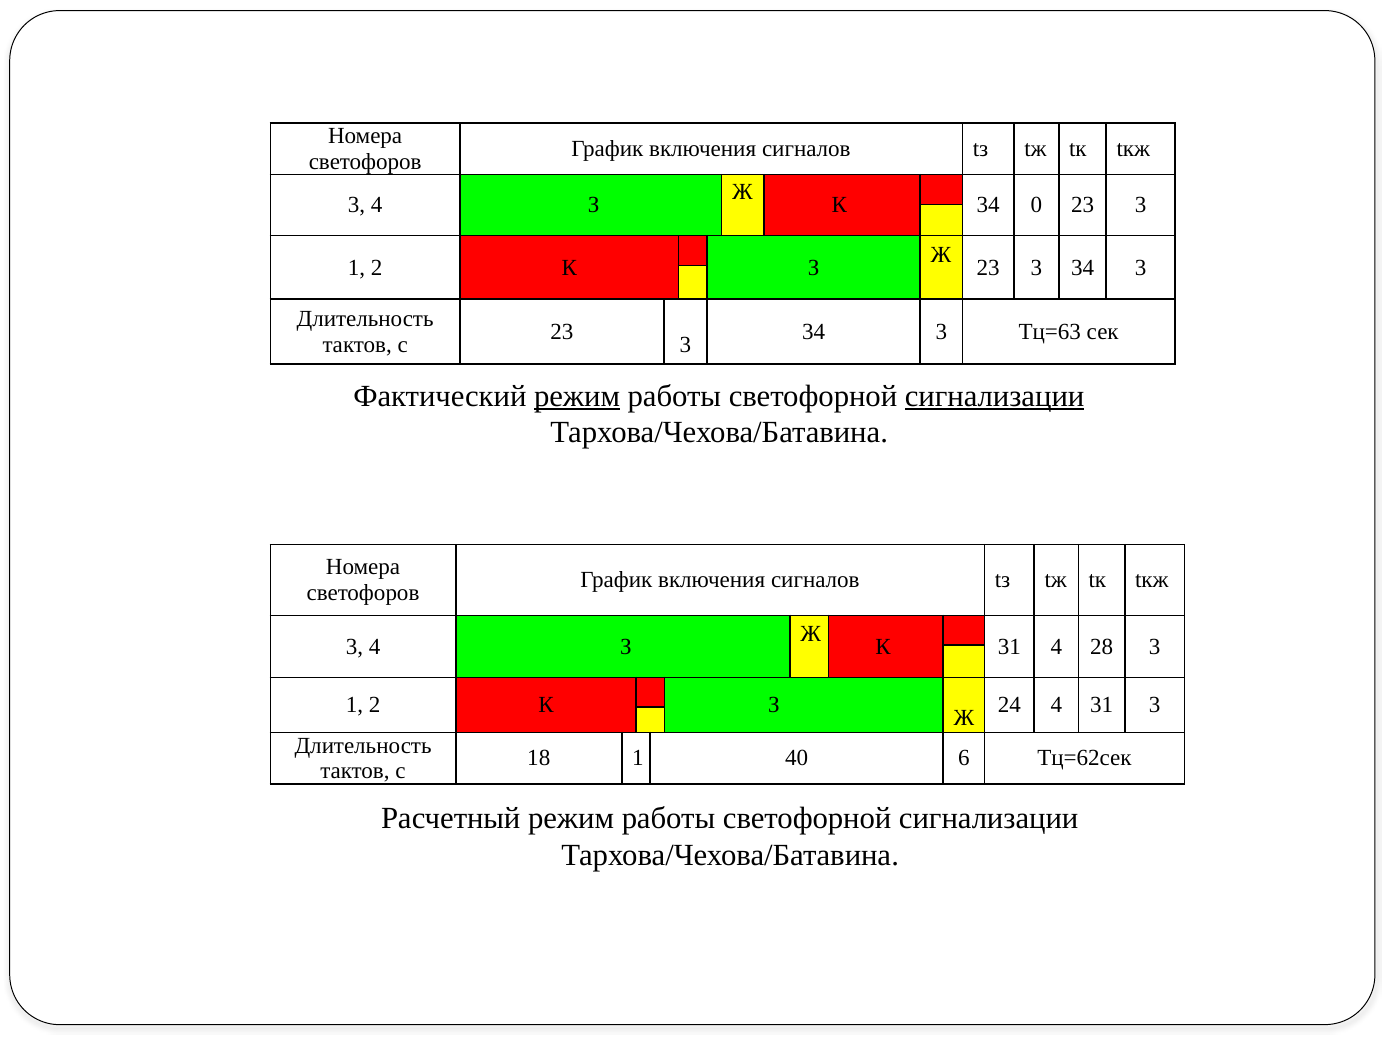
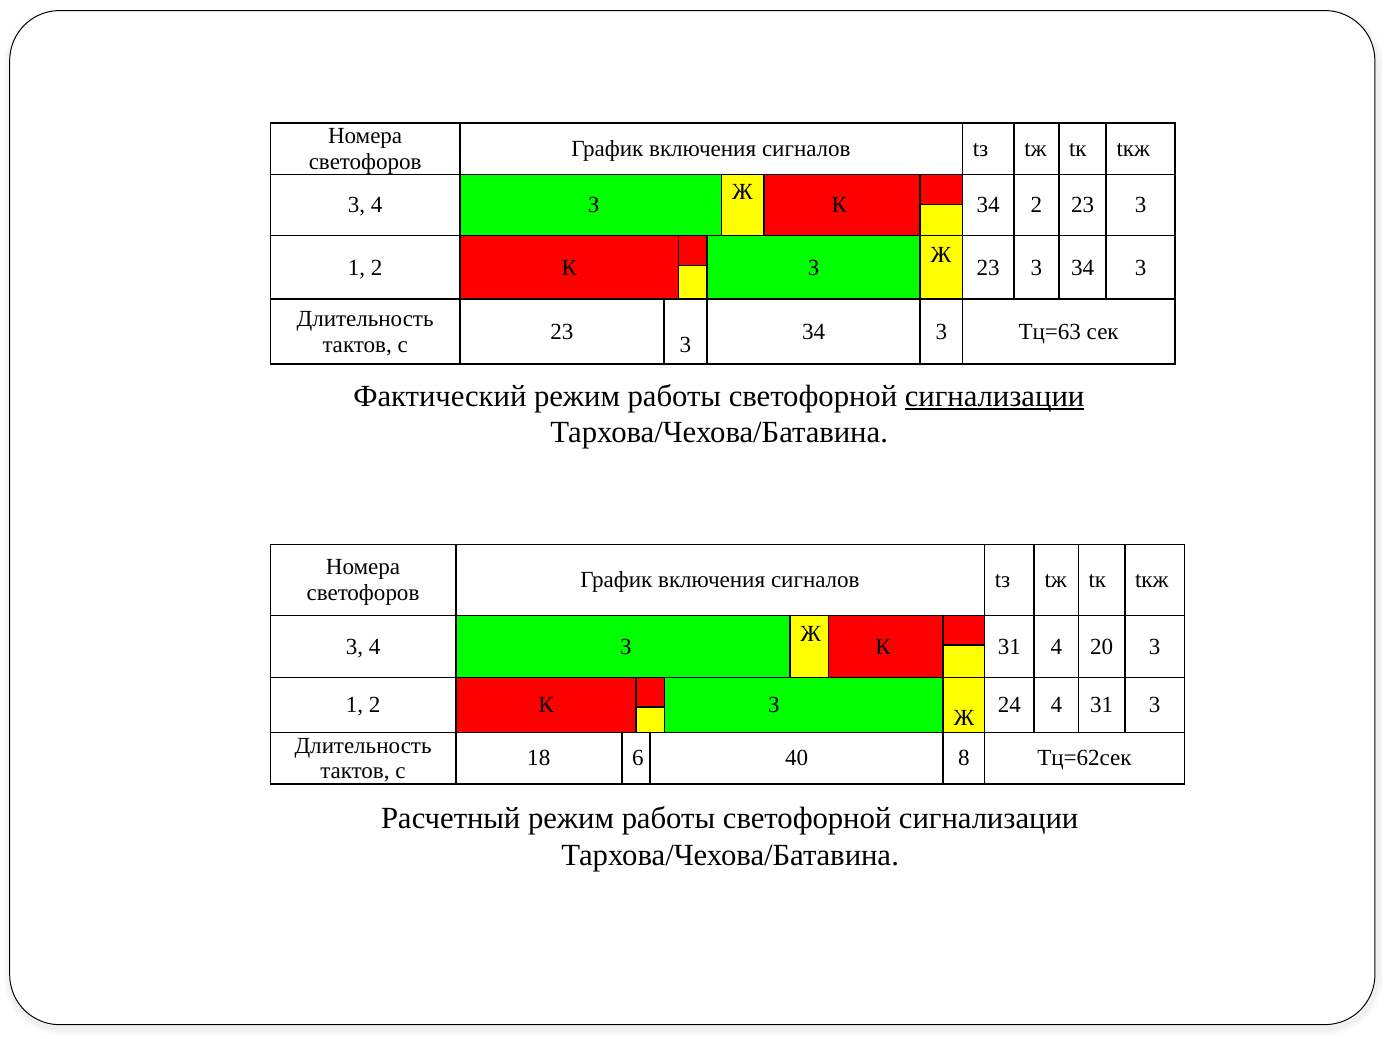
34 0: 0 -> 2 (1036, 205)
режим underline: present -> none (577, 396)
28: 28 -> 20 (1102, 647)
18 1: 1 -> 6 (638, 758)
6: 6 -> 8 (964, 758)
